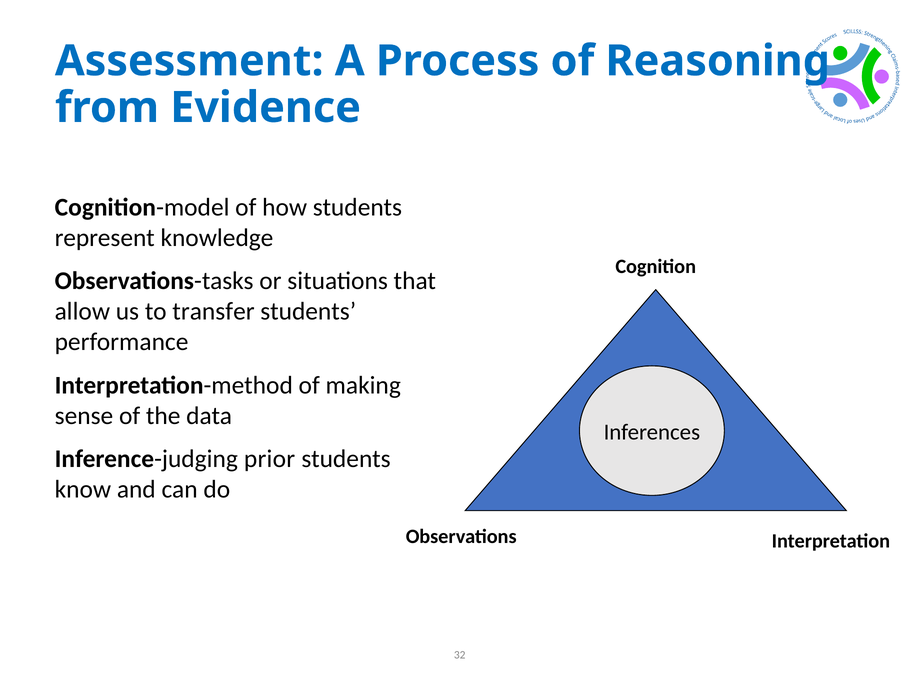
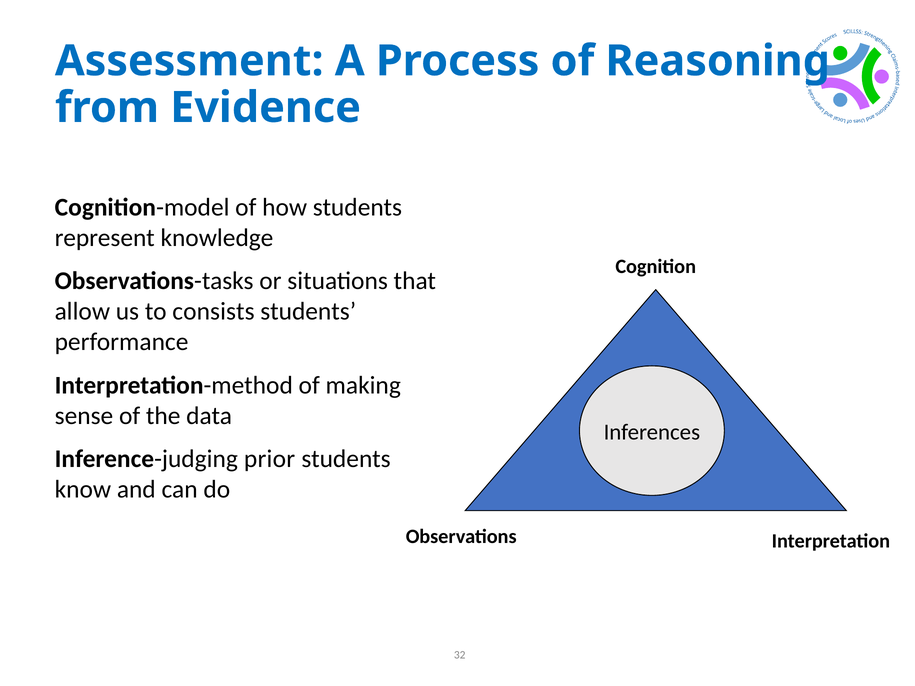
transfer: transfer -> consists (213, 312)
